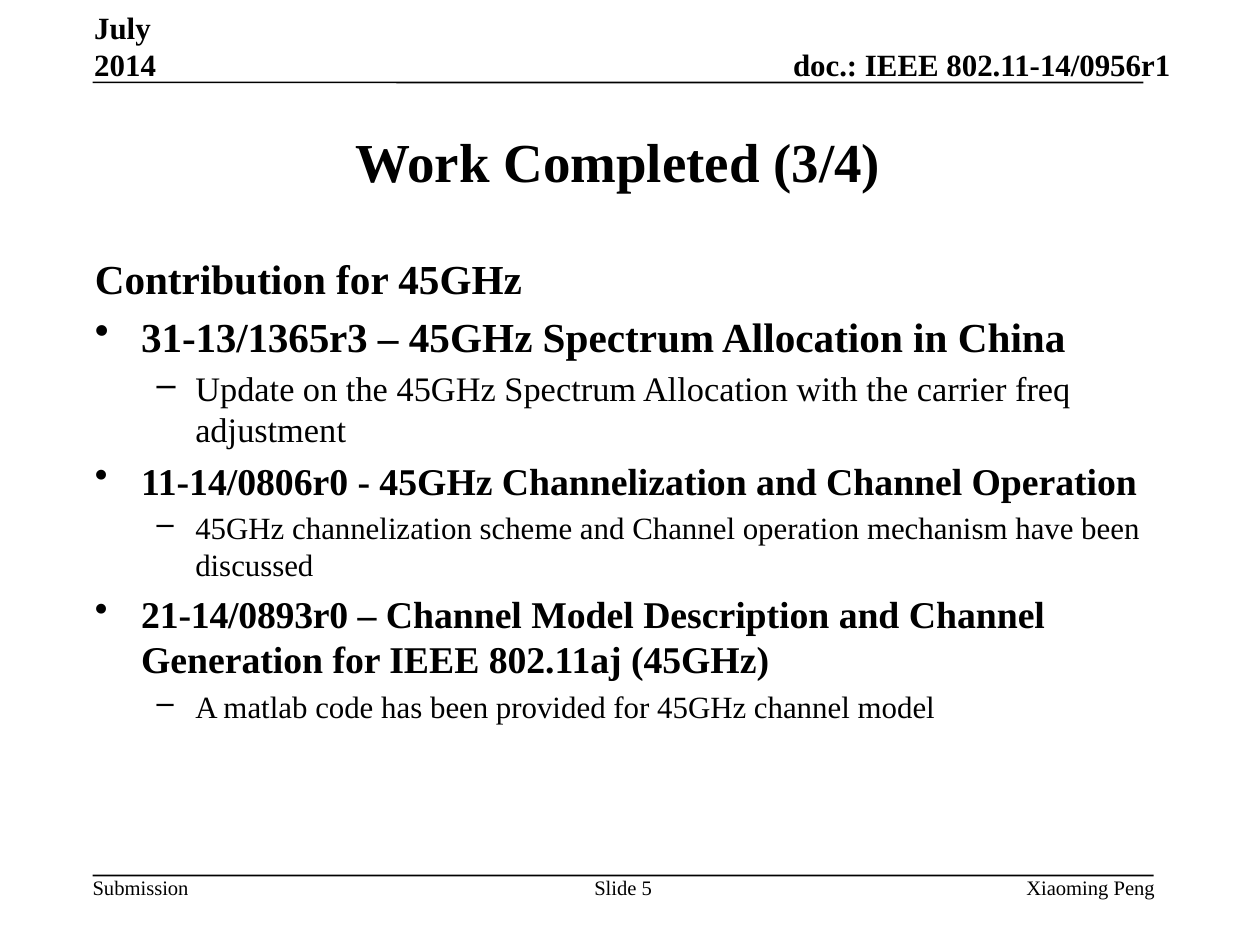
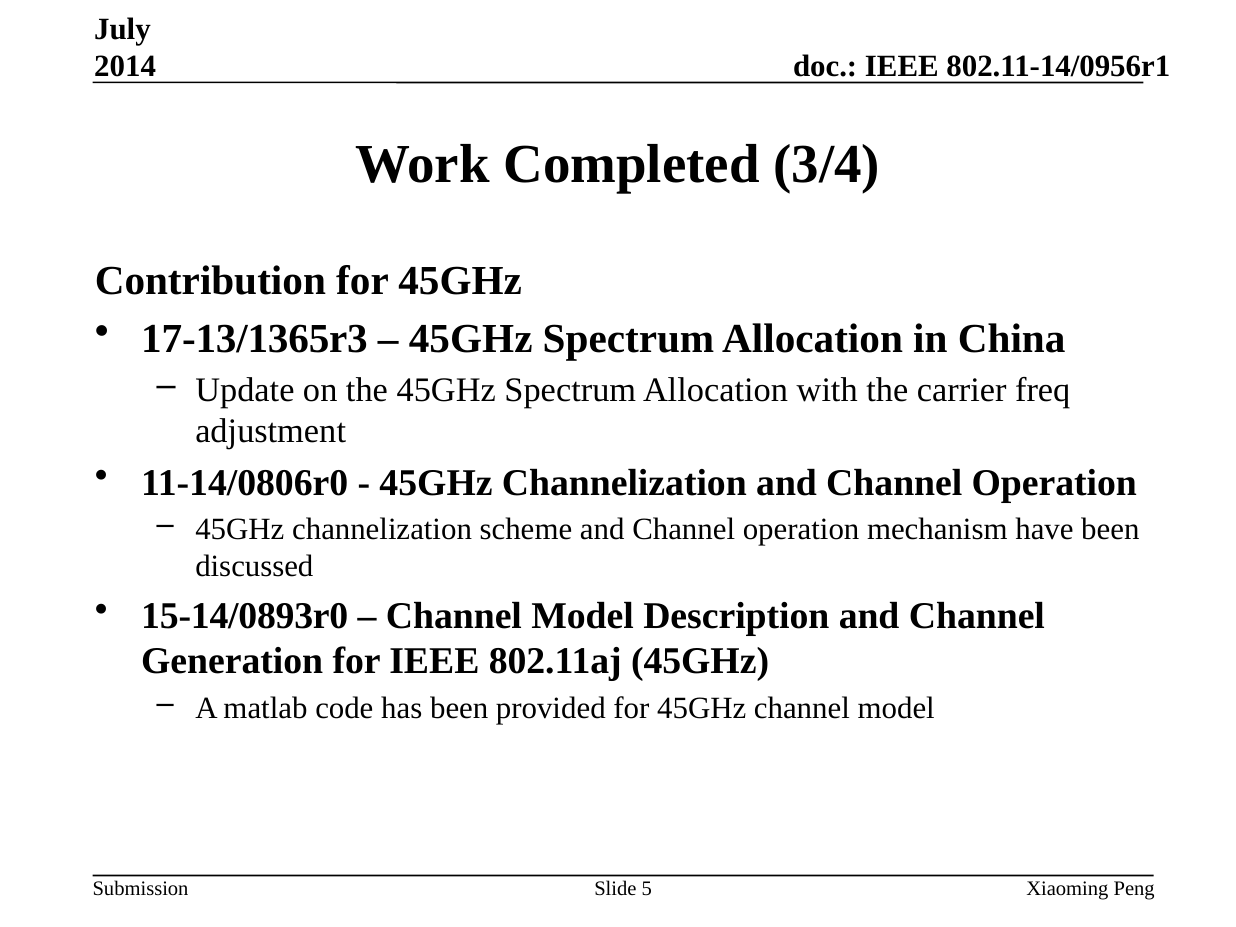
31-13/1365r3: 31-13/1365r3 -> 17-13/1365r3 (255, 339)
21-14/0893r0: 21-14/0893r0 -> 15-14/0893r0 (245, 616)
